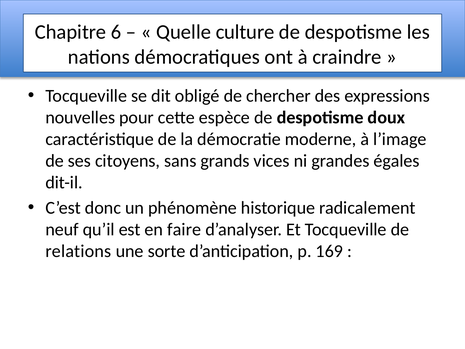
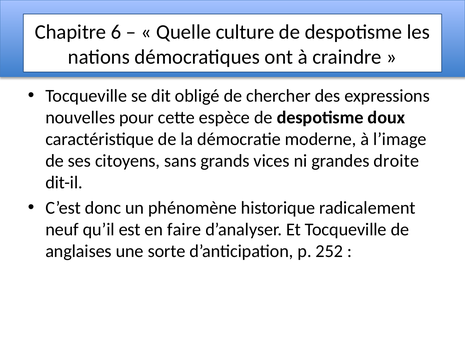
égales: égales -> droite (396, 161)
relations: relations -> anglaises (79, 251)
169: 169 -> 252 (329, 251)
